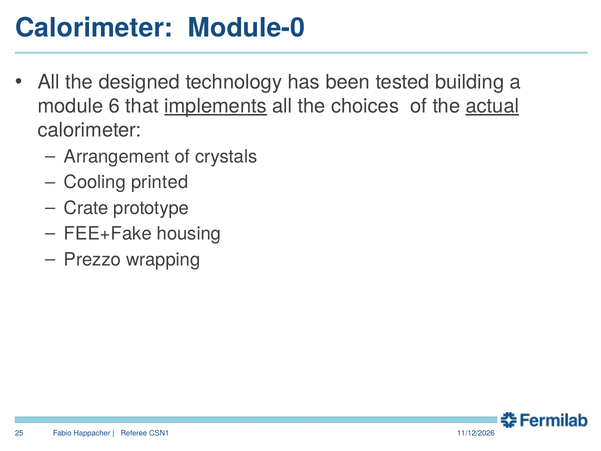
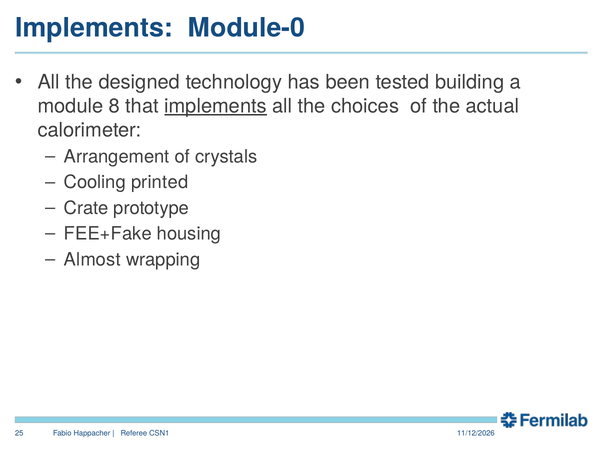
Calorimeter: Calorimeter -> Implements (94, 28)
6: 6 -> 8 (114, 106)
actual underline: present -> none (492, 106)
Prezzo: Prezzo -> Almost (92, 259)
